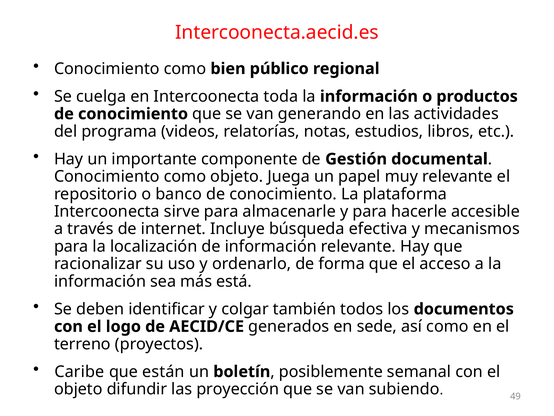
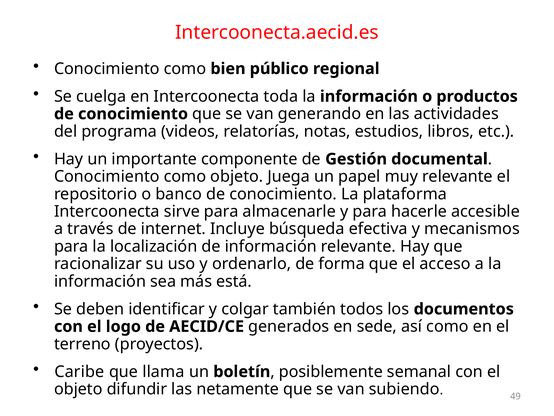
están: están -> llama (163, 371)
proyección: proyección -> netamente (238, 389)
